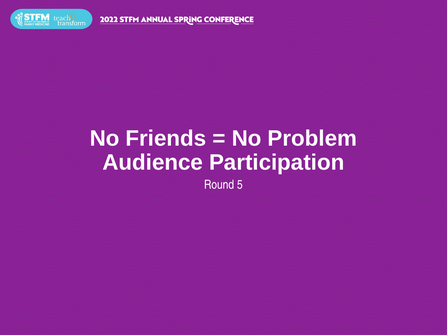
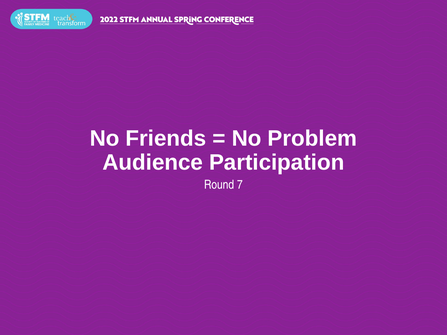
5: 5 -> 7 (240, 185)
